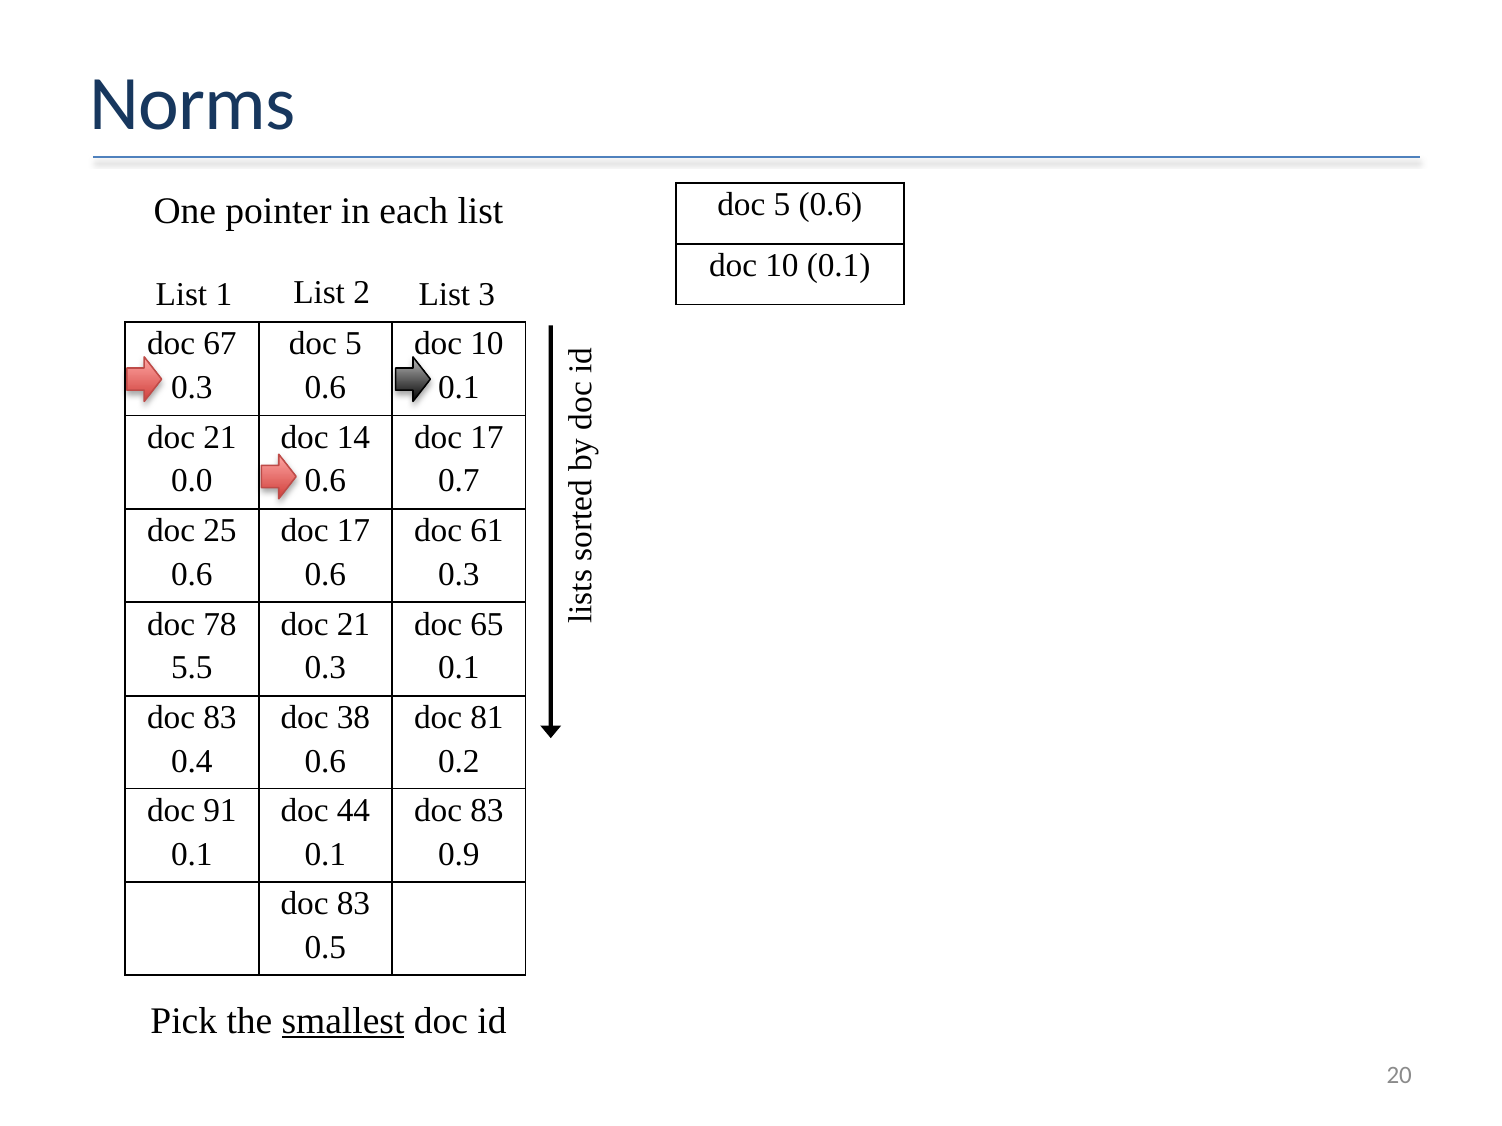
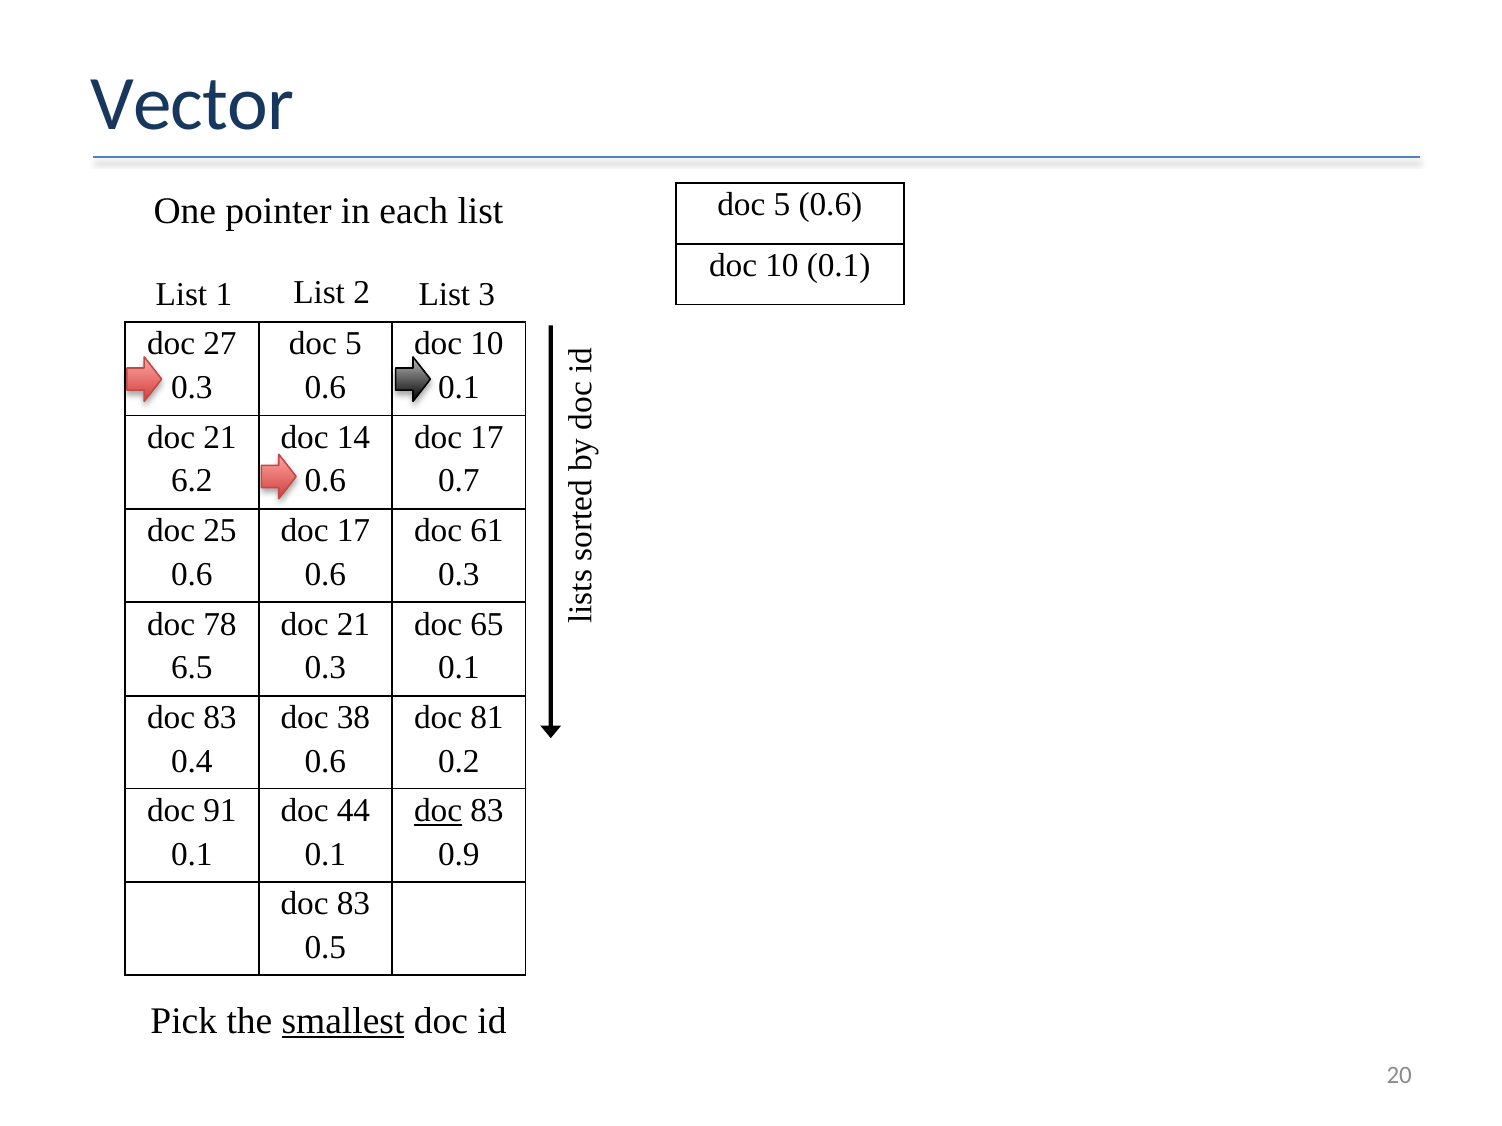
Norms: Norms -> Vector (192, 104)
67: 67 -> 27 (220, 344)
0.0: 0.0 -> 6.2 (192, 481)
5.5: 5.5 -> 6.5 (192, 668)
doc underline: none -> present (438, 811)
